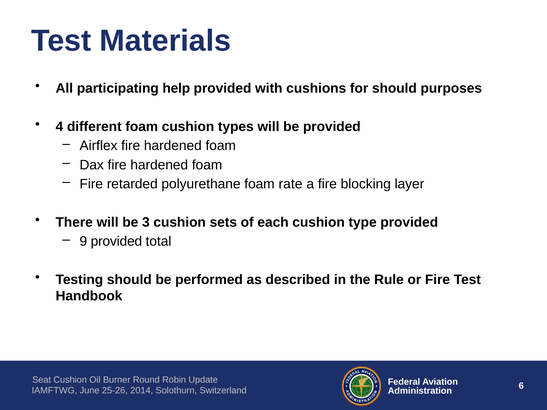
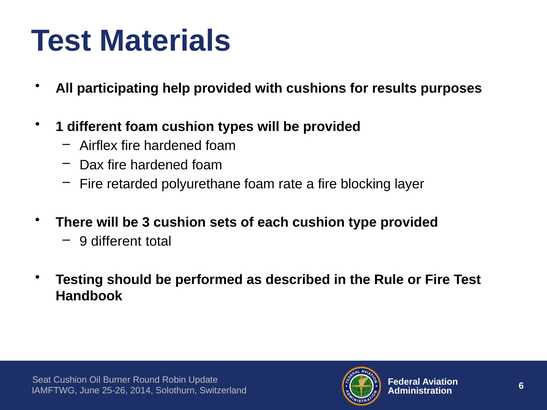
for should: should -> results (394, 88)
4: 4 -> 1 (59, 127)
9 provided: provided -> different (116, 242)
